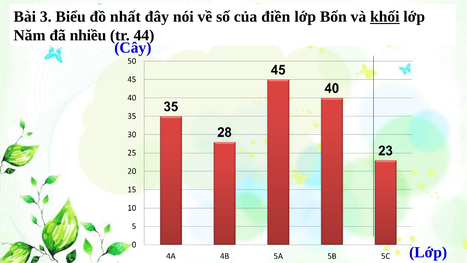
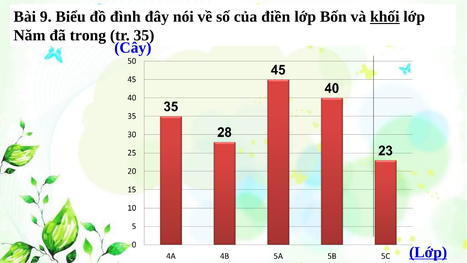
3: 3 -> 9 (46, 17)
nhất: nhất -> đình (125, 17)
nhiều: nhiều -> trong (88, 35)
44: 44 -> 35 (144, 35)
Lớp underline: none -> present (428, 252)
